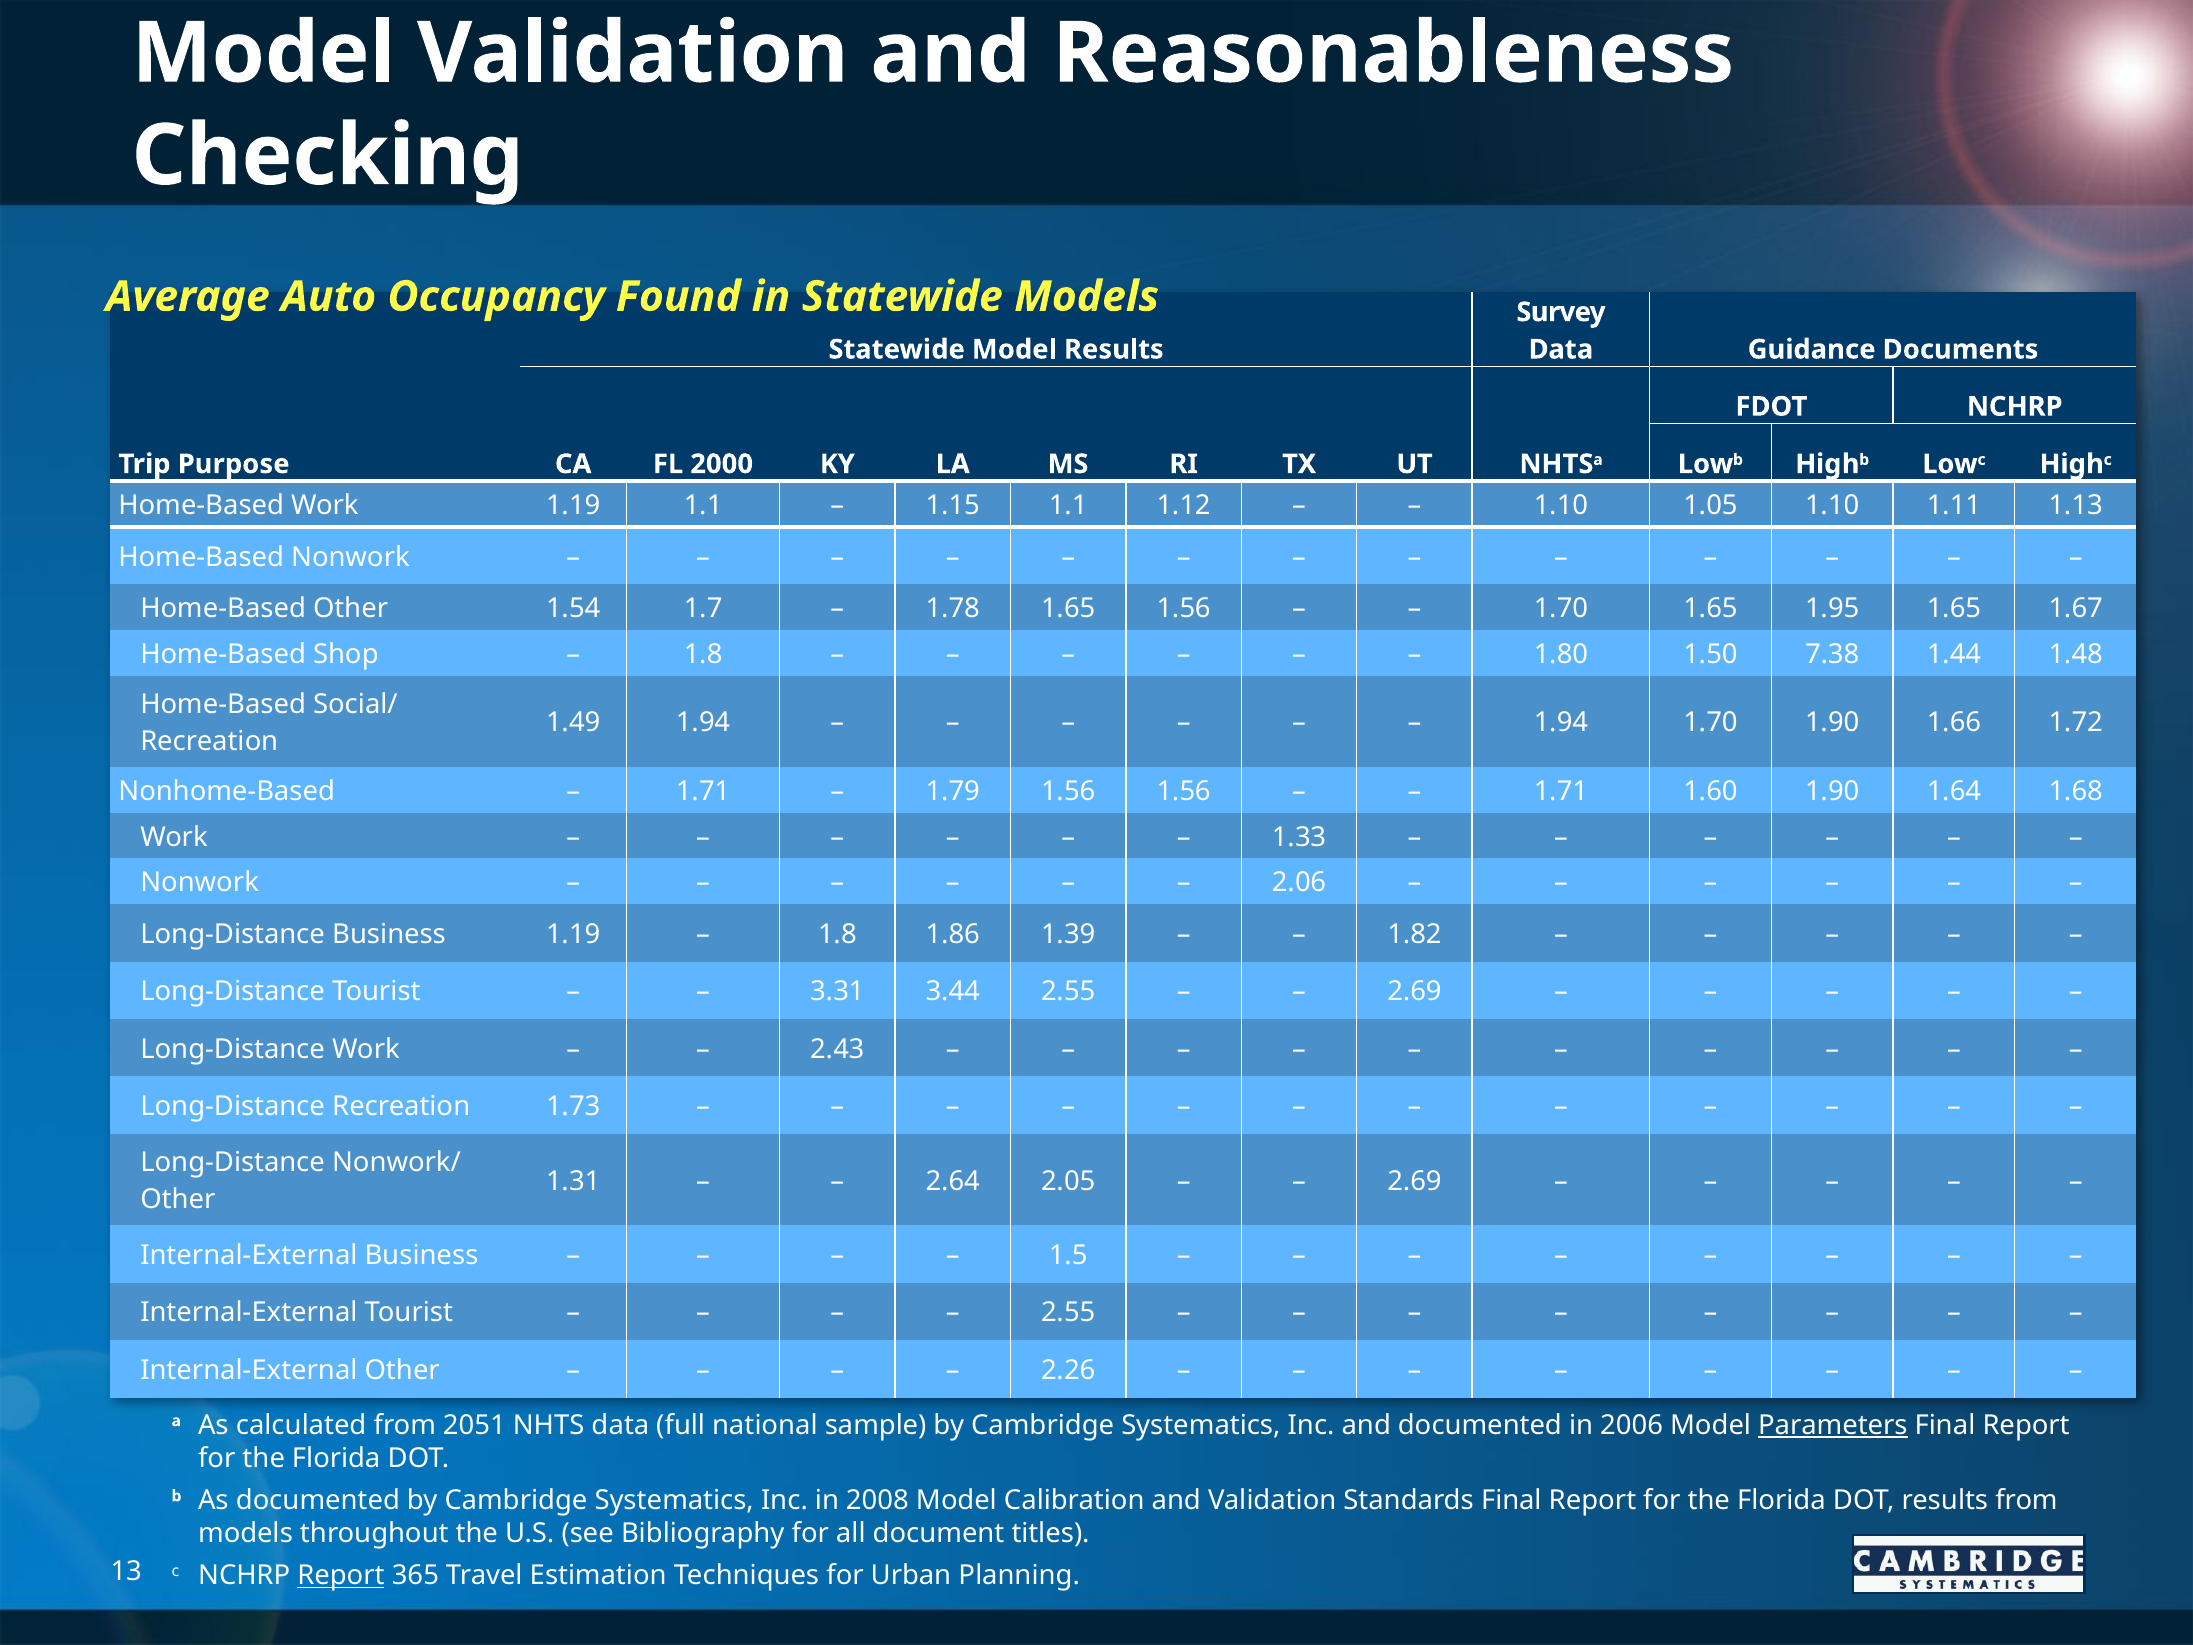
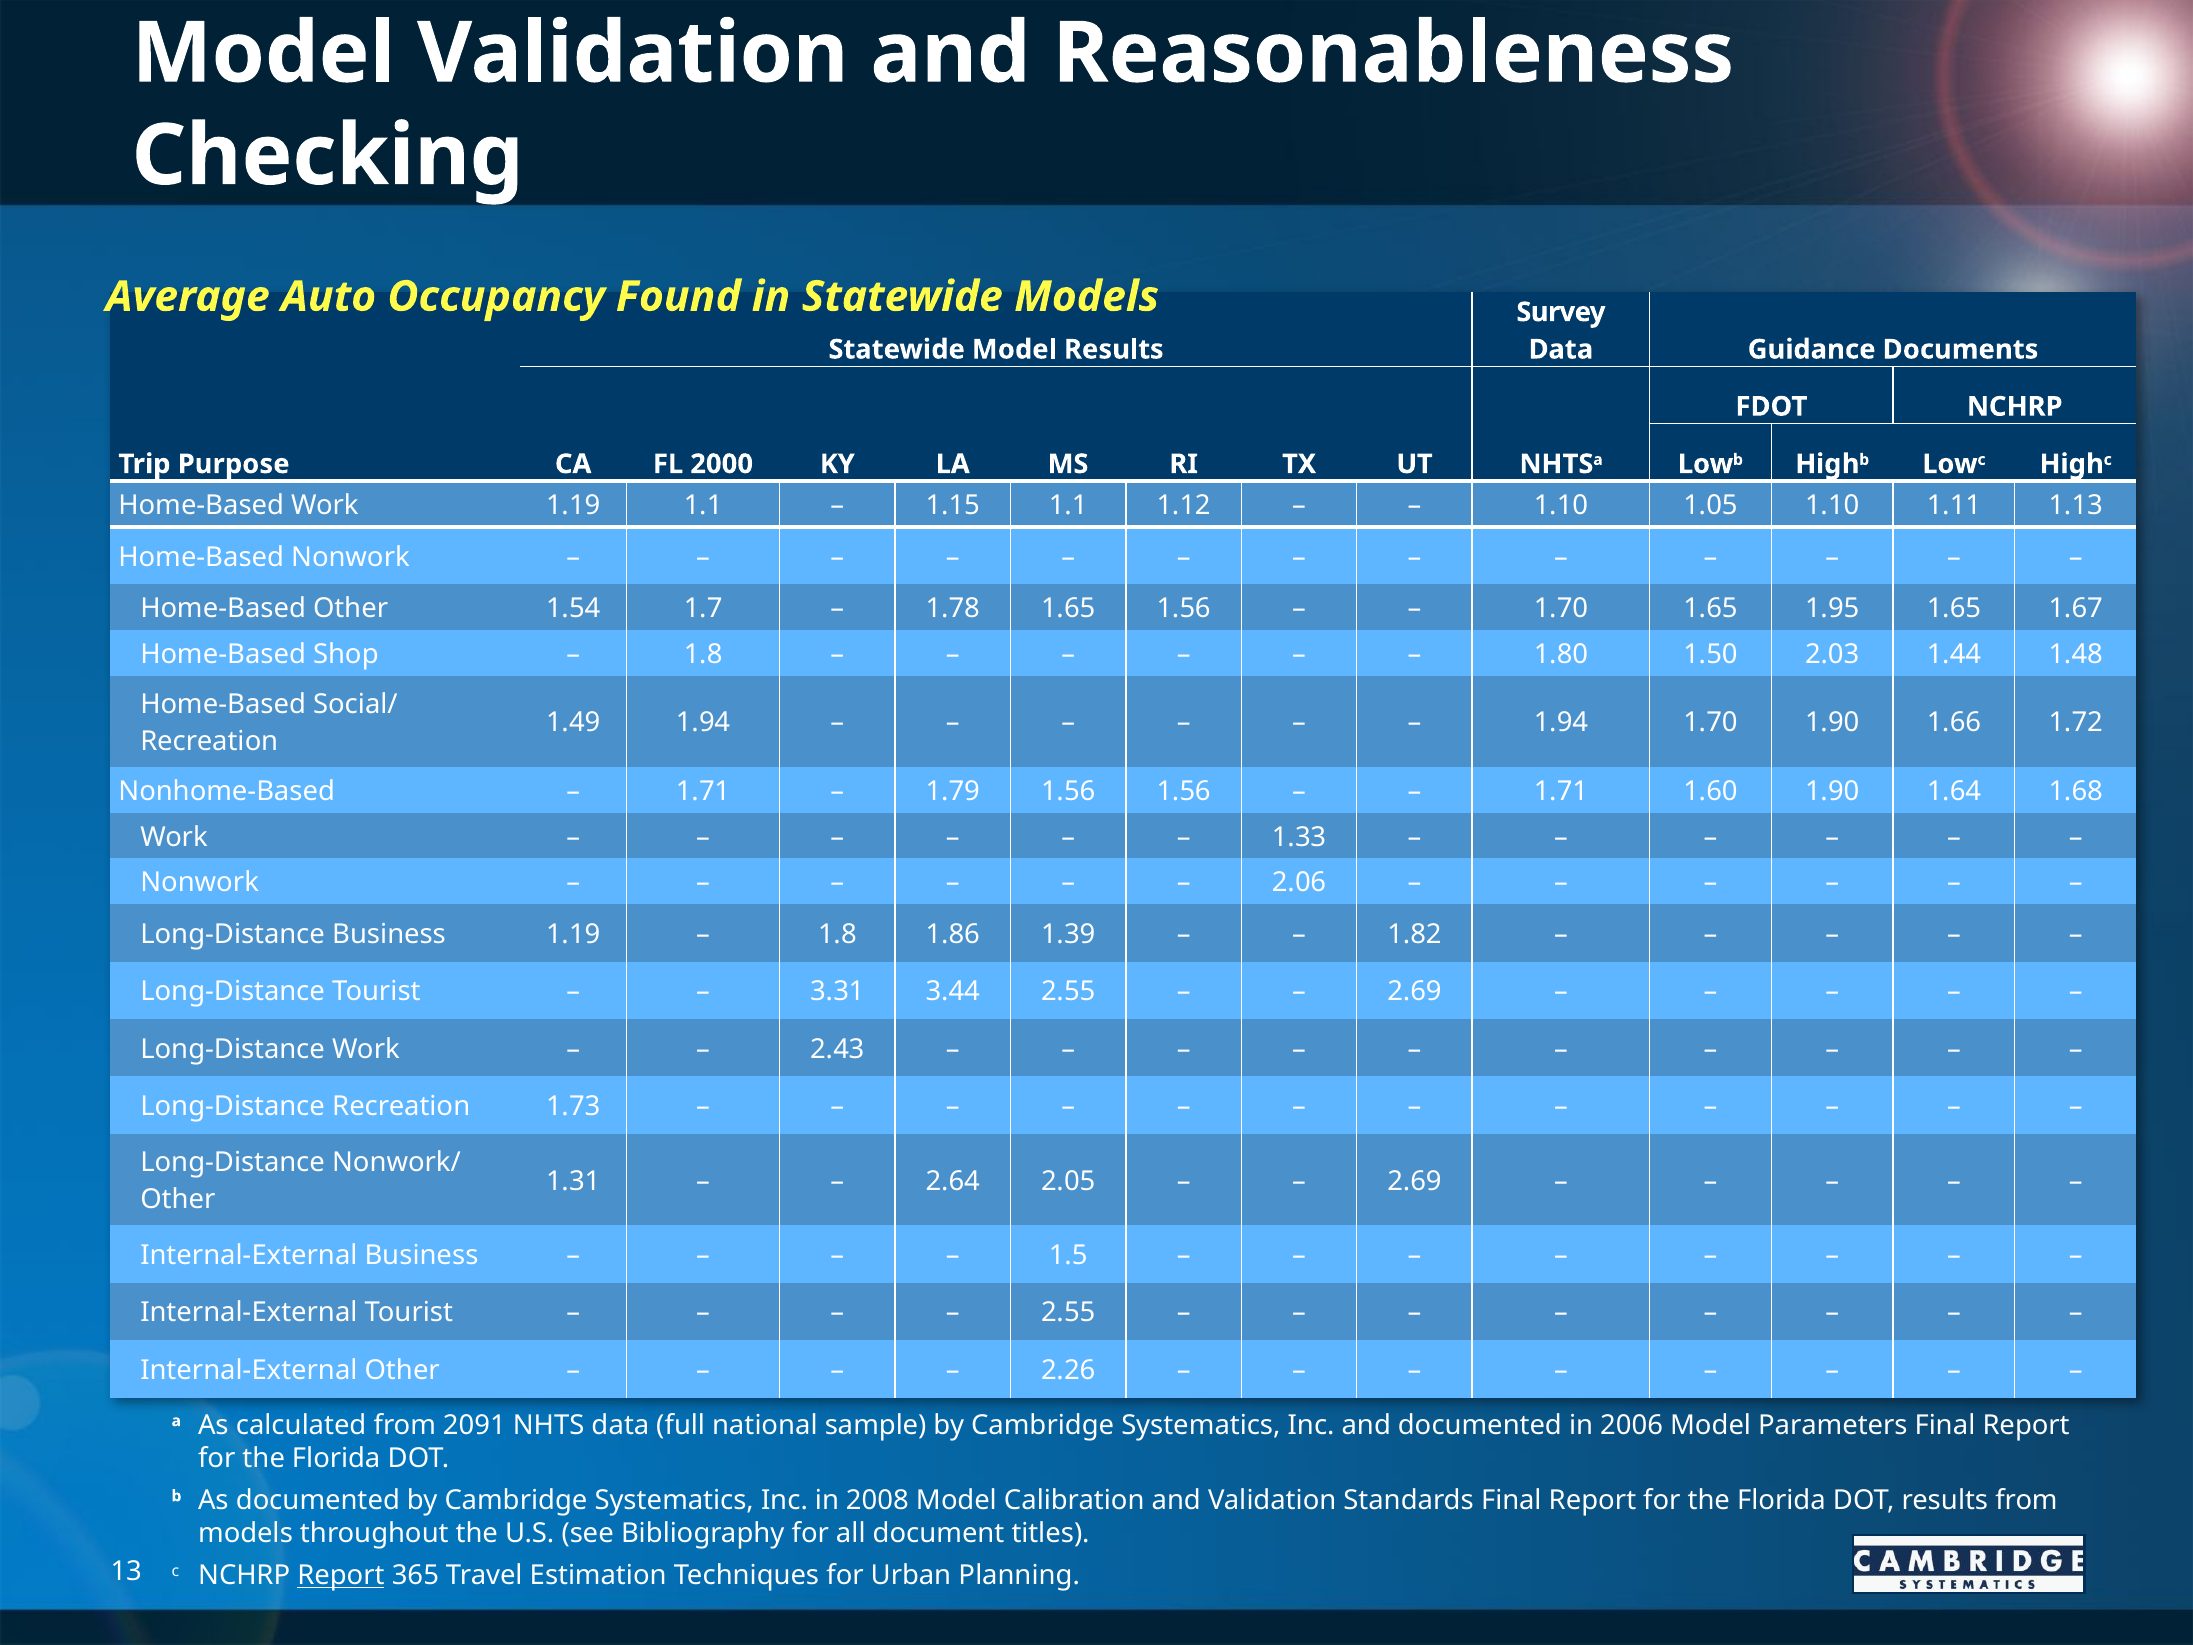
7.38: 7.38 -> 2.03 (1832, 654)
2051: 2051 -> 2091 (474, 1425)
Parameters underline: present -> none (1833, 1425)
